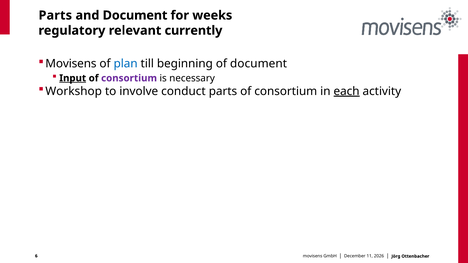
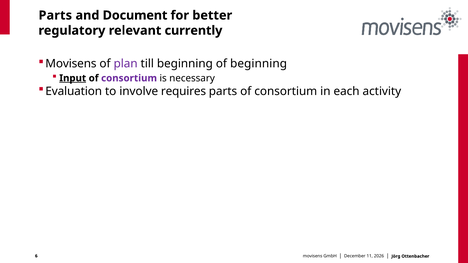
weeks: weeks -> better (212, 15)
plan colour: blue -> purple (126, 64)
of document: document -> beginning (259, 64)
Workshop: Workshop -> Evaluation (74, 91)
conduct: conduct -> requires (184, 91)
each underline: present -> none (347, 91)
